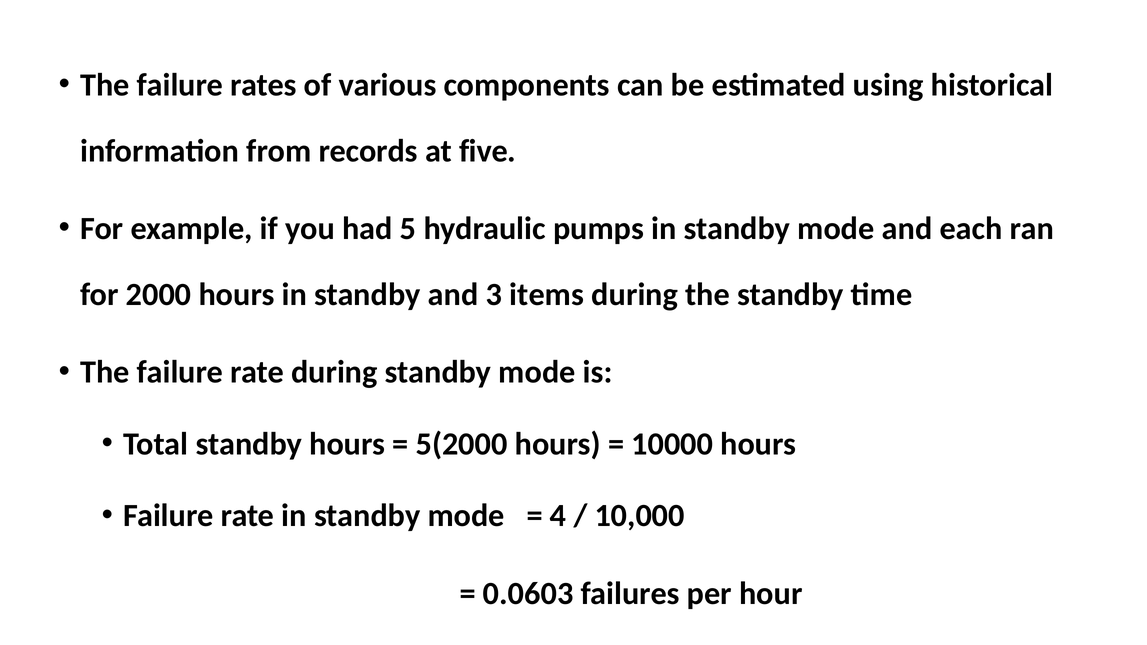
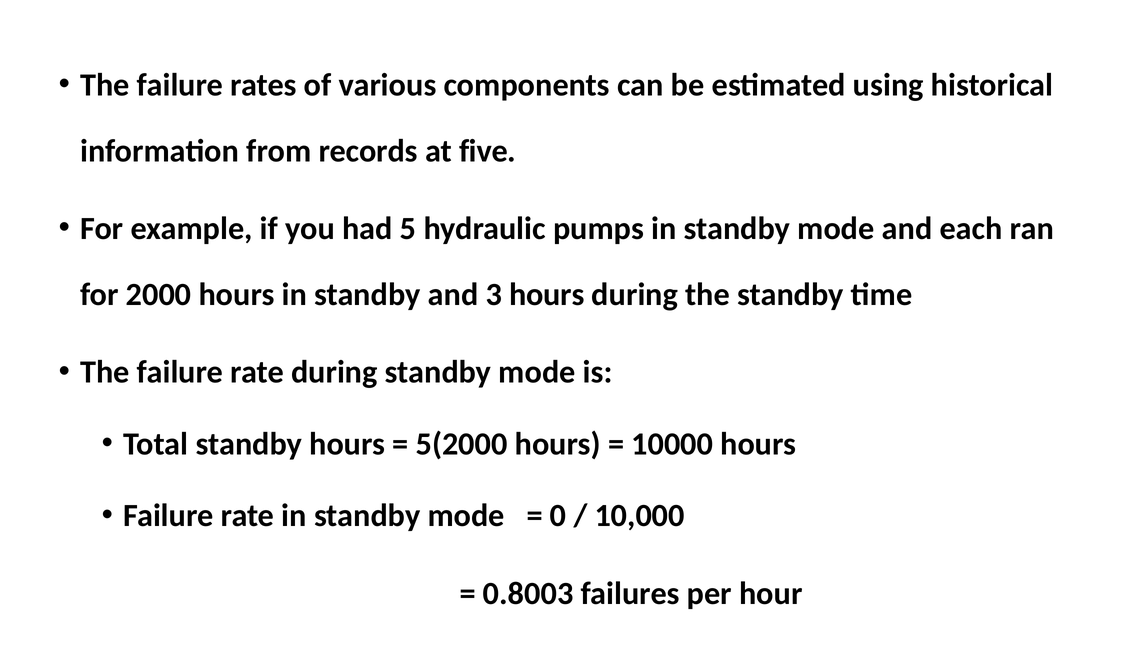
3 items: items -> hours (547, 295)
4: 4 -> 0 (558, 516)
0.0603: 0.0603 -> 0.8003 (528, 594)
